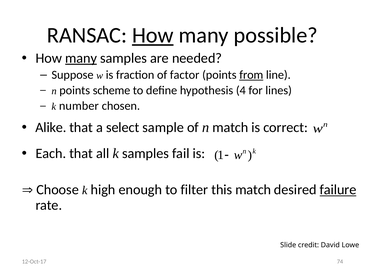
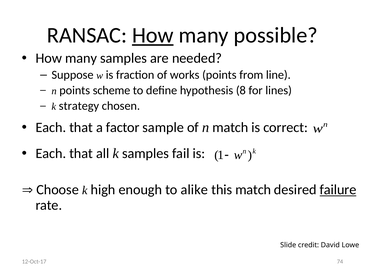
many underline: present -> none (81, 58)
factor: factor -> works (185, 75)
from underline: present -> none (251, 75)
4: 4 -> 8 (241, 90)
number: number -> strategy (79, 106)
Alike: Alike -> Each (51, 127)
select: select -> factor (123, 127)
filter: filter -> alike (194, 190)
